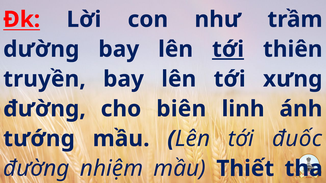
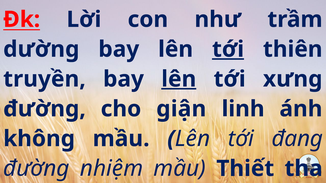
lên underline: none -> present (179, 79)
biên: biên -> giận (181, 109)
tướng: tướng -> không (39, 139)
đuốc: đuốc -> đang (297, 139)
